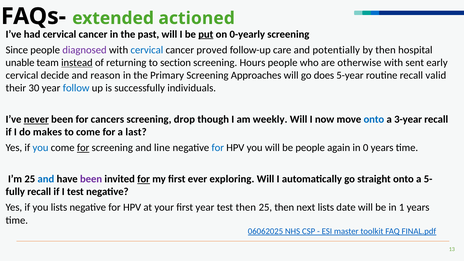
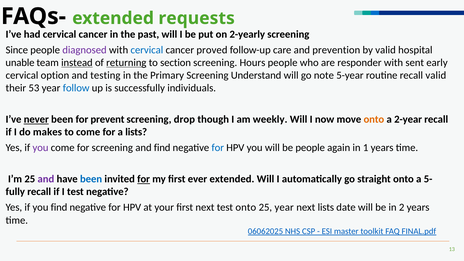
actioned: actioned -> requests (197, 18)
put underline: present -> none (206, 34)
0-yearly: 0-yearly -> 2-yearly (247, 34)
potentially: potentially -> prevention (336, 50)
by then: then -> valid (386, 50)
returning underline: none -> present (126, 63)
otherwise: otherwise -> responder (359, 63)
decide: decide -> option (55, 75)
reason: reason -> testing (105, 75)
Approaches: Approaches -> Understand (256, 75)
does: does -> note (324, 75)
30: 30 -> 53 (34, 88)
cancers: cancers -> prevent (107, 119)
onto colour: blue -> orange (374, 119)
3-year: 3-year -> 2-year (408, 119)
a last: last -> lists (136, 132)
you colour: blue -> purple (41, 148)
for underline: present -> none (83, 148)
and line: line -> find (162, 148)
0: 0 -> 1 (366, 148)
and colour: blue -> purple (46, 179)
been colour: purple -> blue (91, 179)
ever exploring: exploring -> extended (232, 179)
you lists: lists -> find (59, 207)
first year: year -> next (205, 207)
test then: then -> onto (246, 207)
25 then: then -> year (284, 207)
1: 1 -> 2 (402, 207)
